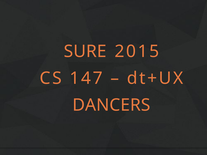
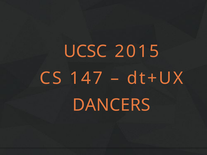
SURE: SURE -> UCSC (85, 51)
